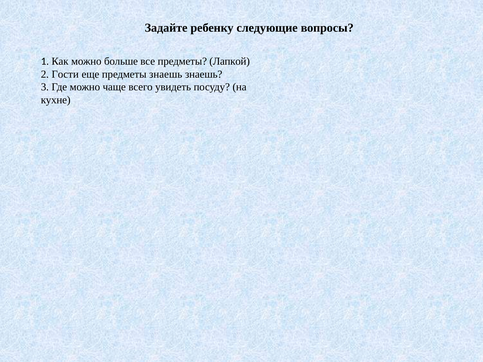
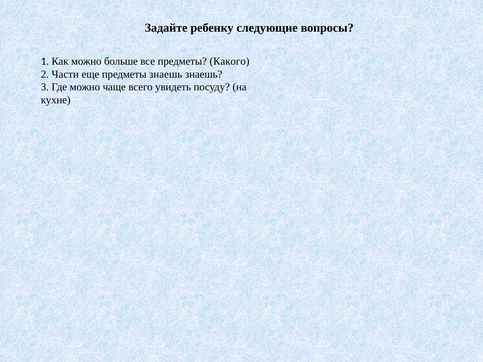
Лапкой: Лапкой -> Какого (230, 61)
Гости: Гости -> Части (65, 74)
